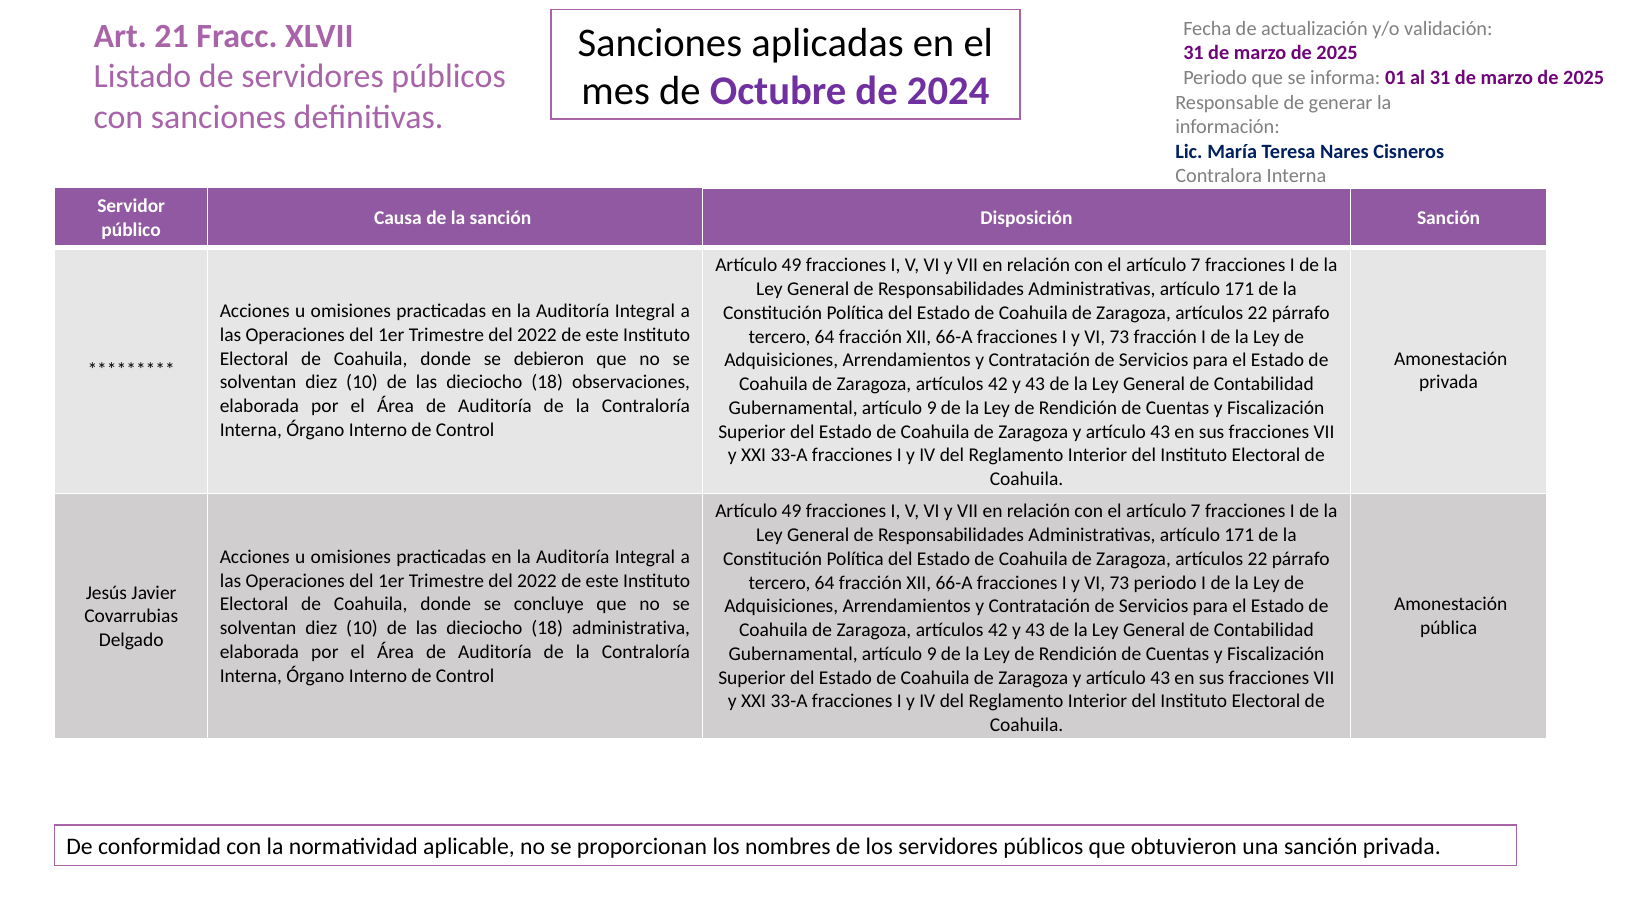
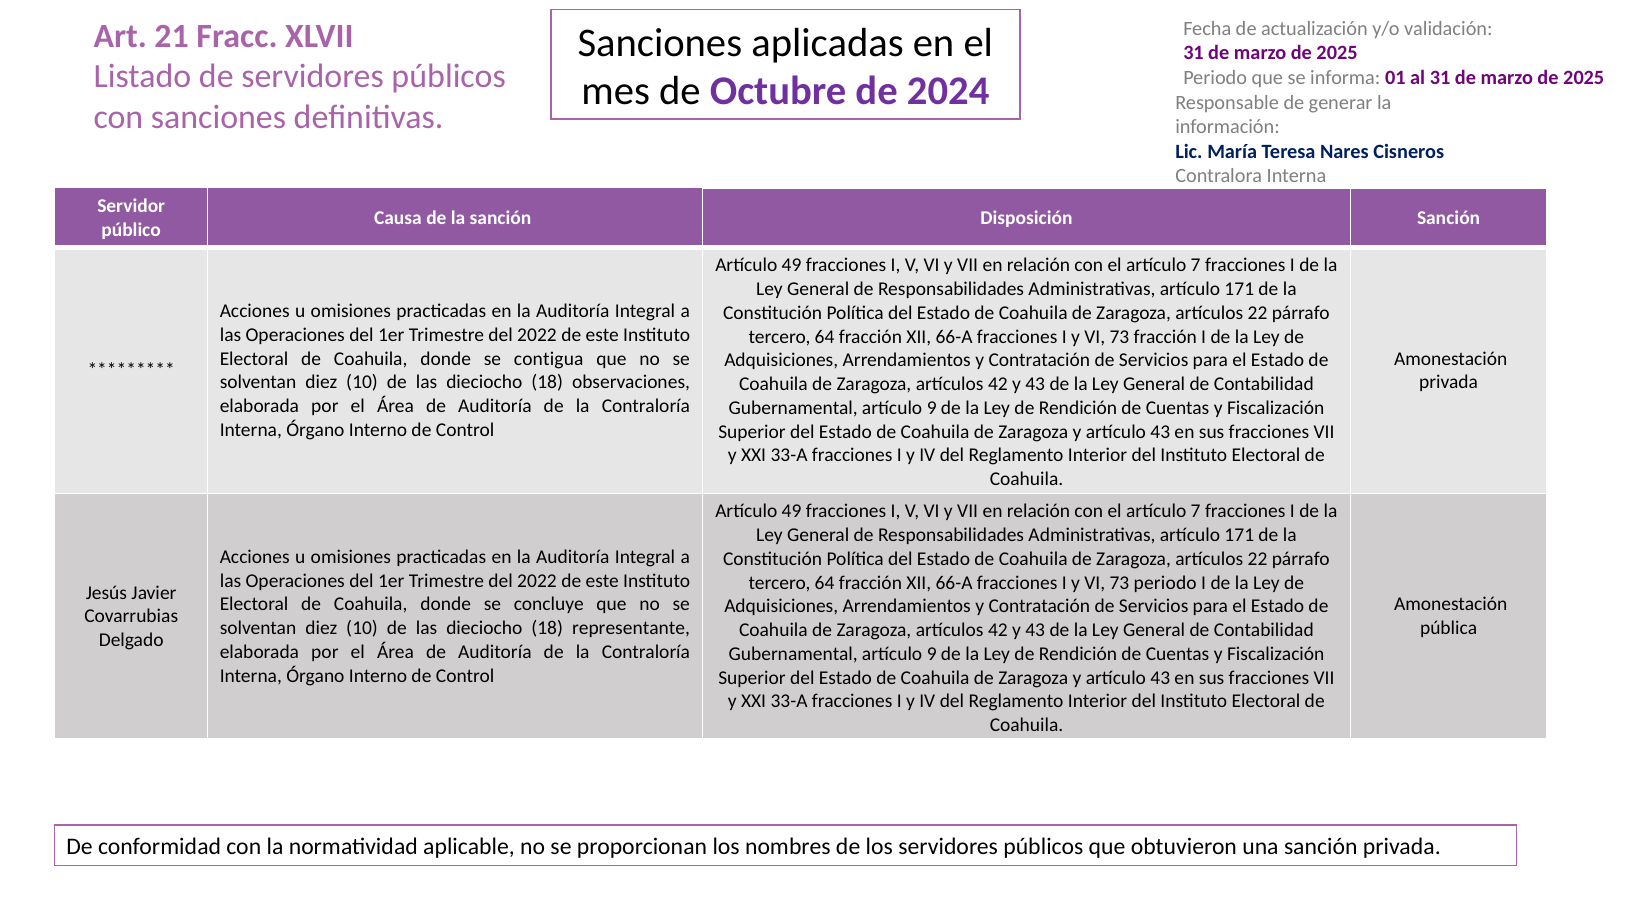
debieron: debieron -> contigua (549, 359)
administrativa: administrativa -> representante (631, 628)
